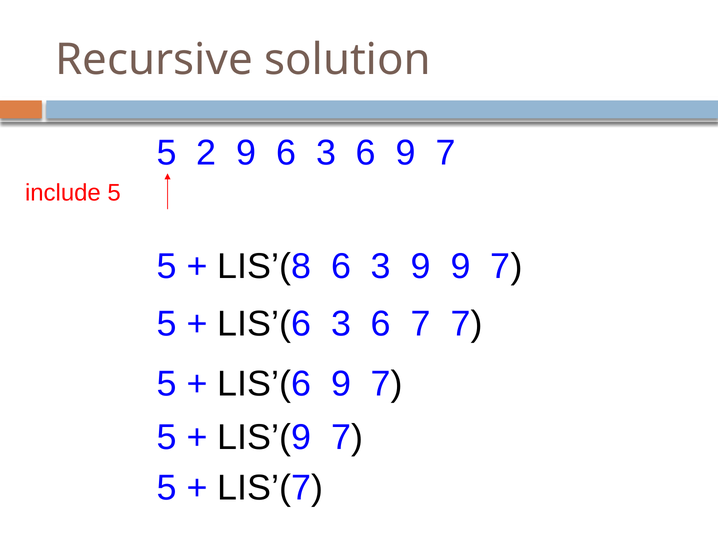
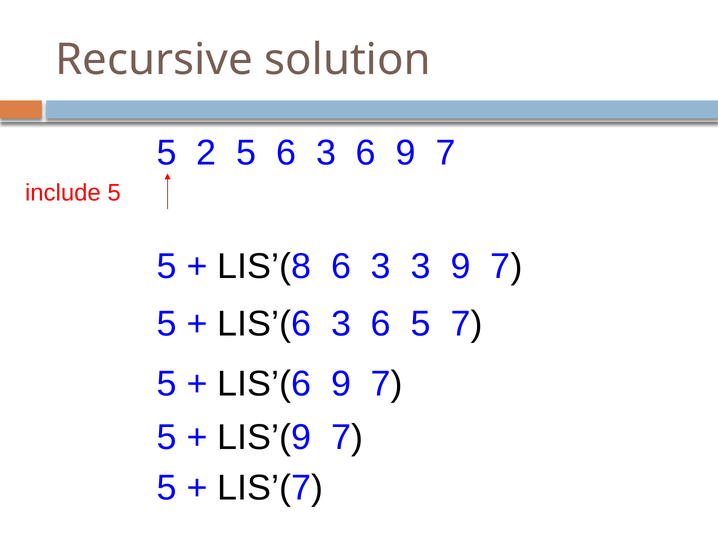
2 9: 9 -> 5 (246, 153)
3 9: 9 -> 3 (421, 267)
6 7: 7 -> 5 (421, 324)
